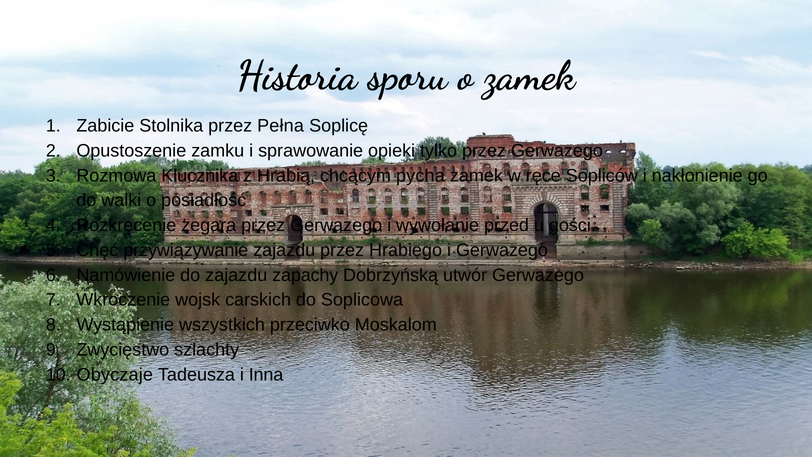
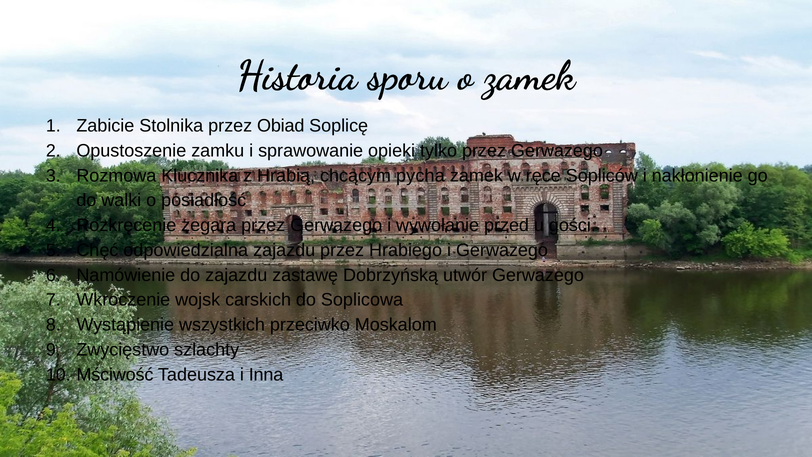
Pełna: Pełna -> Obiad (281, 126)
przywiązywanie: przywiązywanie -> odpowiedzialna (186, 250)
zapachy: zapachy -> zastawę (305, 275)
Obyczaje: Obyczaje -> Mściwość (115, 374)
